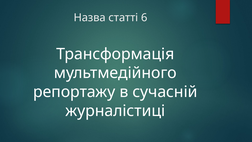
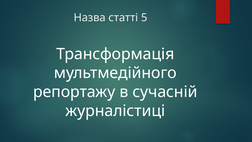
6: 6 -> 5 (144, 18)
